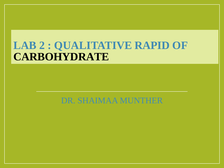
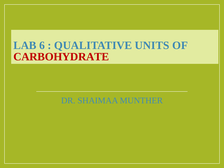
2: 2 -> 6 (42, 45)
RAPID: RAPID -> UNITS (152, 45)
CARBOHYDRATE colour: black -> red (61, 57)
